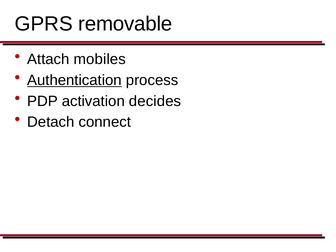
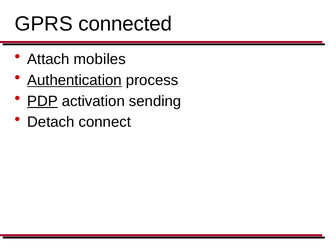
removable: removable -> connected (125, 24)
PDP underline: none -> present (42, 101)
decides: decides -> sending (155, 101)
